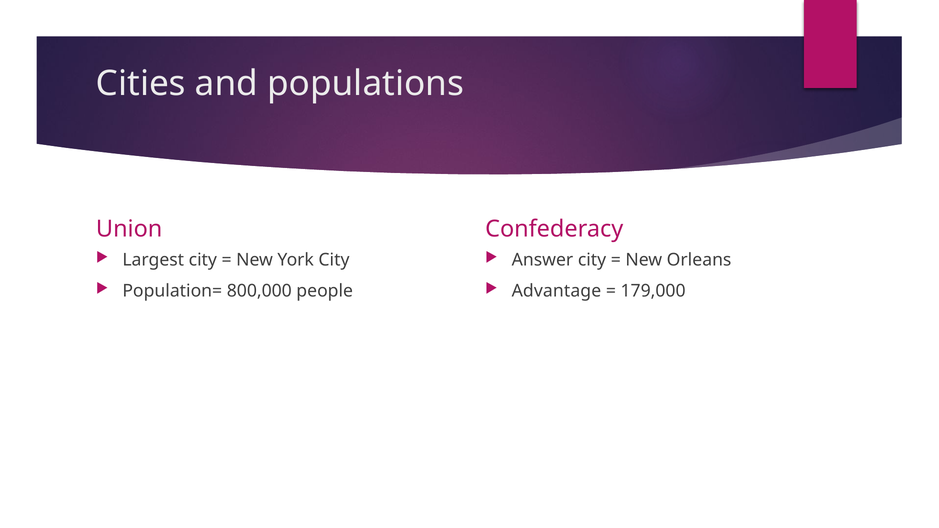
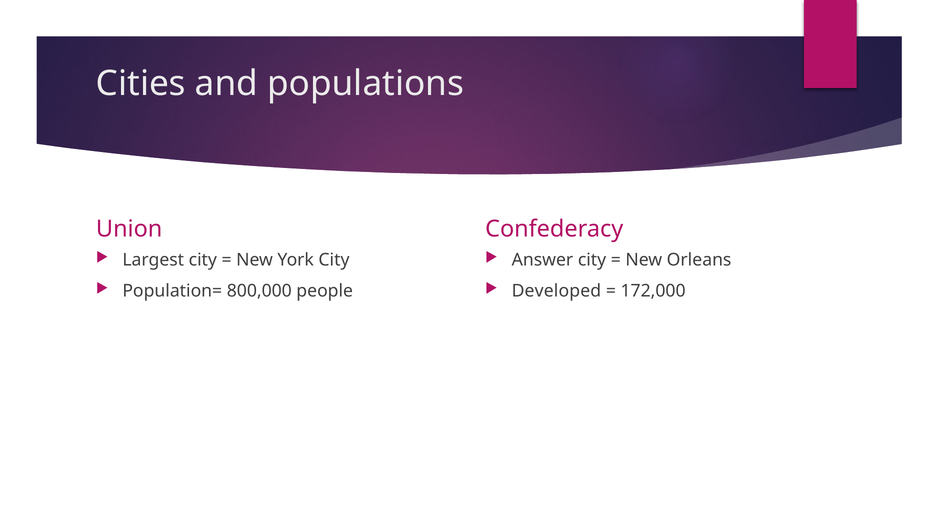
Advantage: Advantage -> Developed (556, 291)
179,000: 179,000 -> 172,000 (653, 291)
